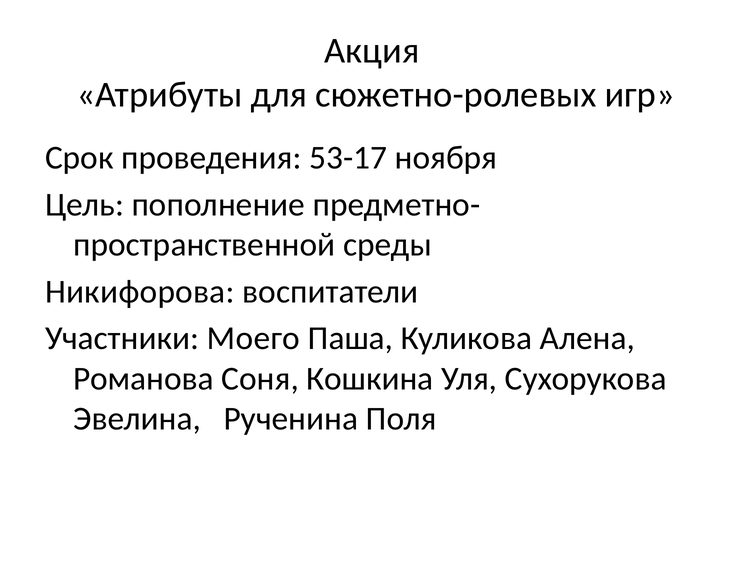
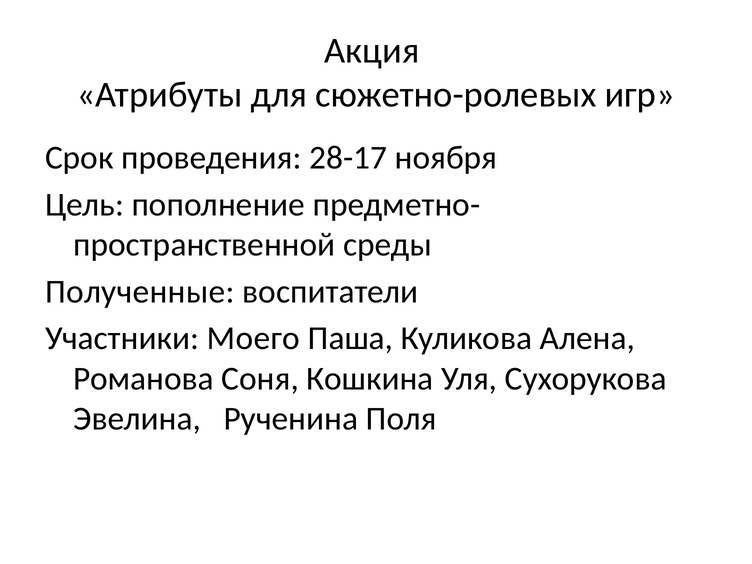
53-17: 53-17 -> 28-17 (348, 158)
Никифорова: Никифорова -> Полученные (140, 292)
